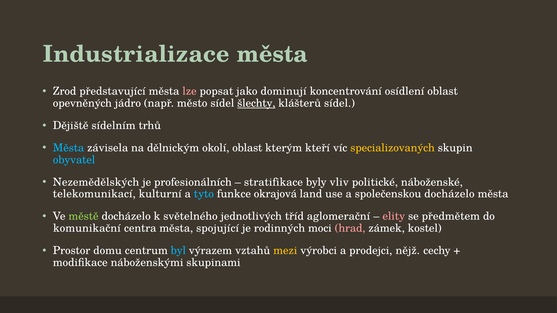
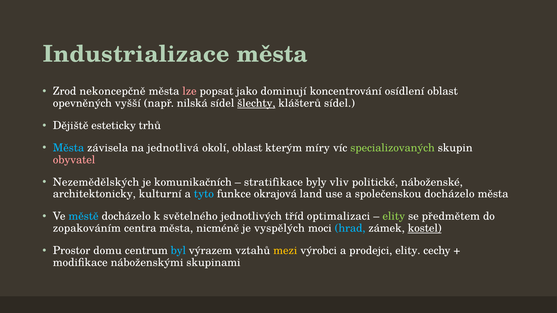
představující: představující -> nekoncepčně (112, 91)
jádro: jádro -> vyšší (128, 103)
město: město -> nilská (192, 103)
sídelním: sídelním -> esteticky (114, 126)
dělnickým: dělnickým -> jednotlivá (173, 148)
kteří: kteří -> míry (317, 148)
specializovaných colour: yellow -> light green (393, 148)
obyvatel colour: light blue -> pink (74, 160)
profesionálních: profesionálních -> komunikačních (193, 182)
telekomunikací: telekomunikací -> architektonicky (94, 194)
městě colour: light green -> light blue (84, 217)
aglomerační: aglomerační -> optimalizaci (339, 217)
elity colour: pink -> light green (394, 217)
komunikační: komunikační -> zopakováním (87, 228)
spojující: spojující -> nicméně (218, 228)
rodinných: rodinných -> vyspělých (279, 228)
hrad colour: pink -> light blue (350, 228)
kostel underline: none -> present (425, 228)
prodejci nějž: nějž -> elity (408, 251)
